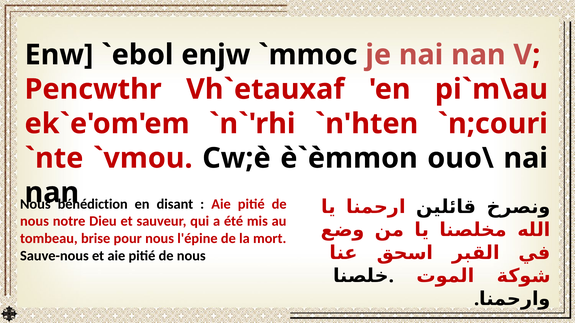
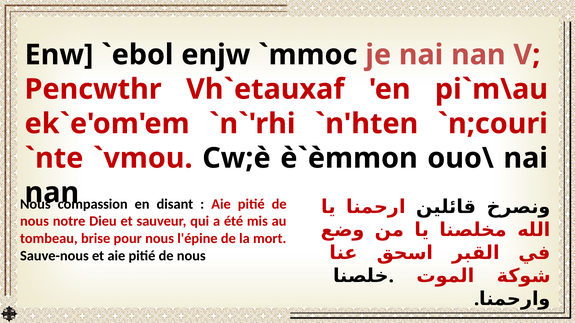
bénédiction: bénédiction -> compassion (93, 204)
